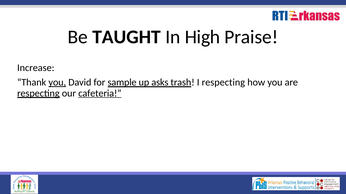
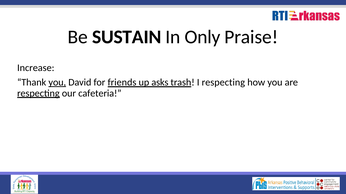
TAUGHT: TAUGHT -> SUSTAIN (127, 37)
High: High -> Only (203, 37)
sample: sample -> friends (122, 83)
cafeteria underline: present -> none (100, 94)
